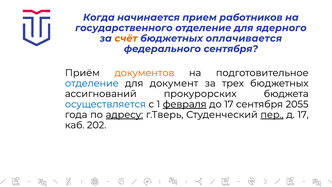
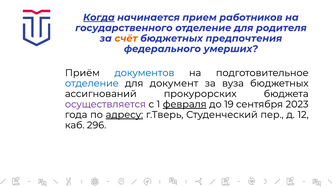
Когда underline: none -> present (99, 17)
ядерного: ядерного -> родителя (281, 28)
оплачивается: оплачивается -> предпочтения (244, 38)
федерального сентября: сентября -> умерших (231, 49)
документов colour: orange -> blue (144, 73)
трех: трех -> вуза (233, 83)
осуществляется colour: blue -> purple (105, 104)
до 17: 17 -> 19 (229, 104)
2055: 2055 -> 2023 (297, 104)
пер underline: present -> none (272, 115)
д 17: 17 -> 12 (303, 115)
202: 202 -> 296 (97, 125)
